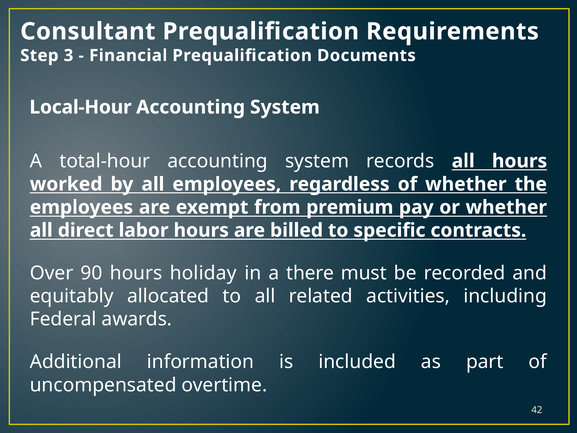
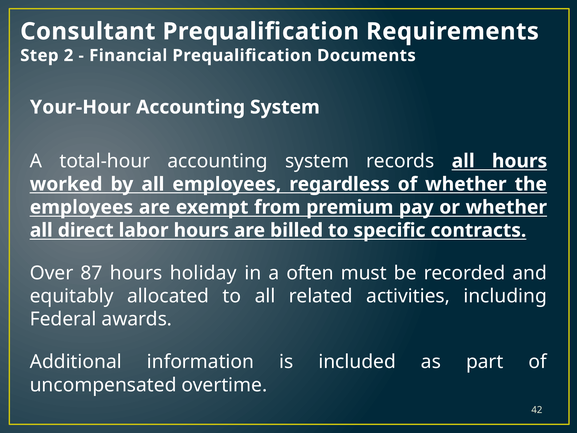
3: 3 -> 2 (69, 55)
Local-Hour: Local-Hour -> Your-Hour (80, 107)
90: 90 -> 87 (92, 273)
there: there -> often (310, 273)
